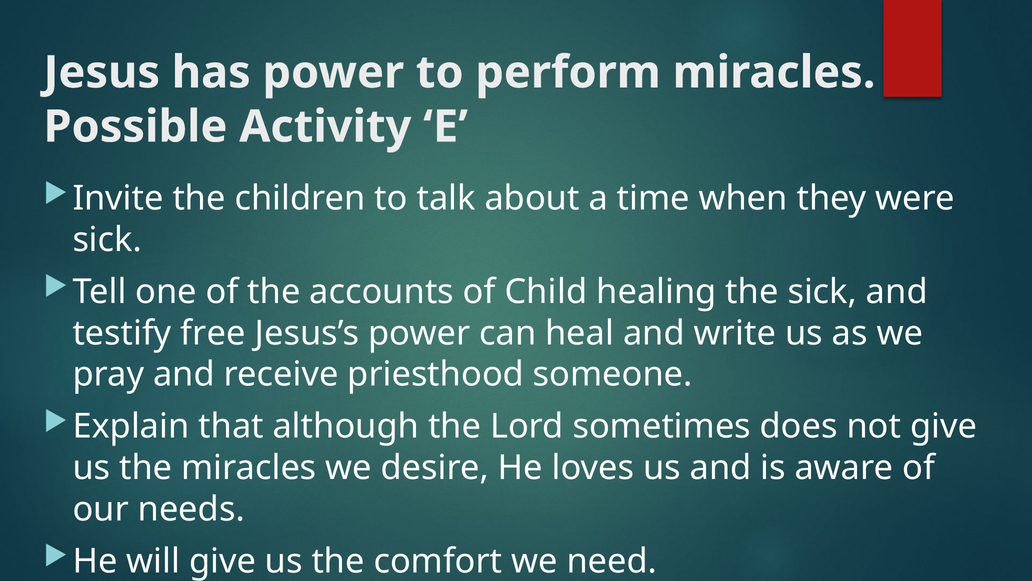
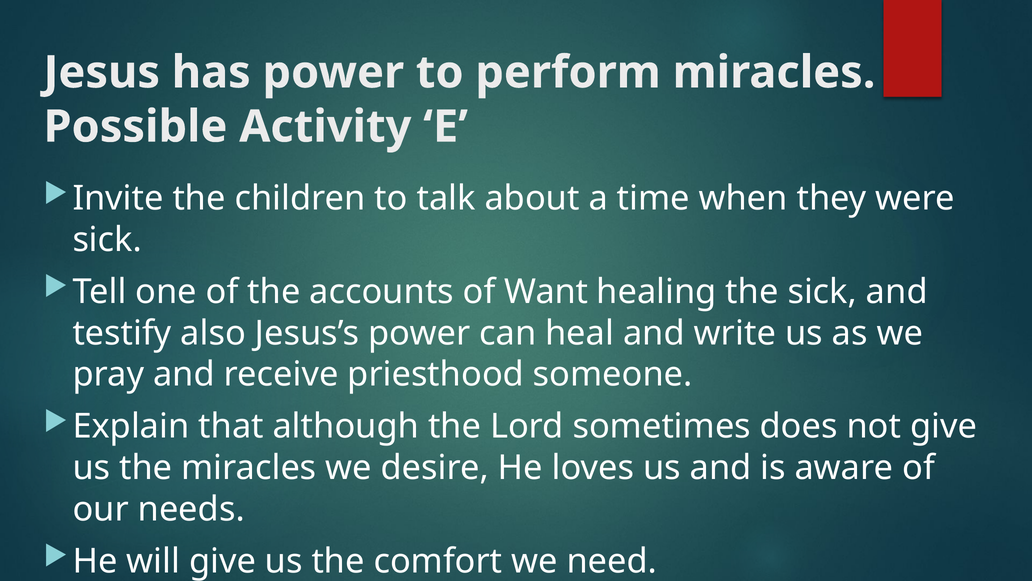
Child: Child -> Want (546, 292)
free: free -> also (213, 333)
